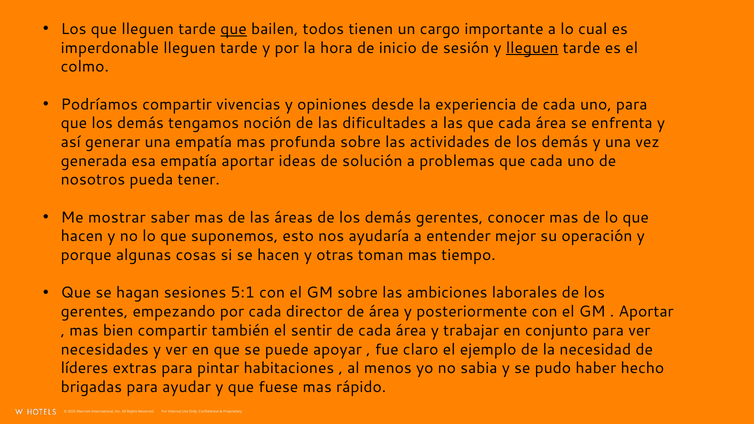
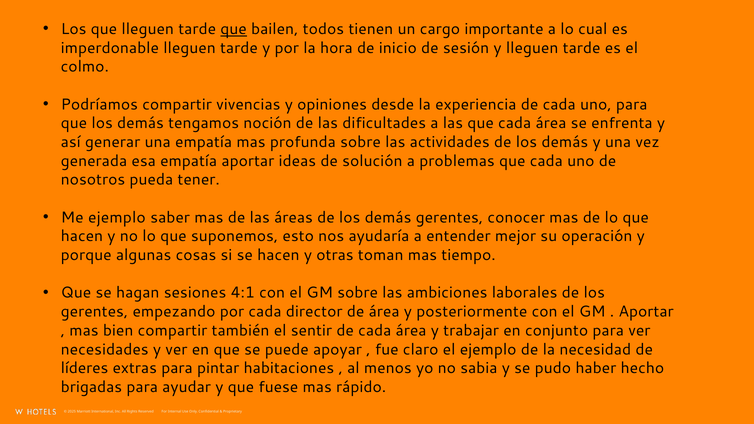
lleguen underline: present -> none (532, 48)
Me mostrar: mostrar -> ejemplo (117, 217)
5:1: 5:1 -> 4:1 (243, 293)
